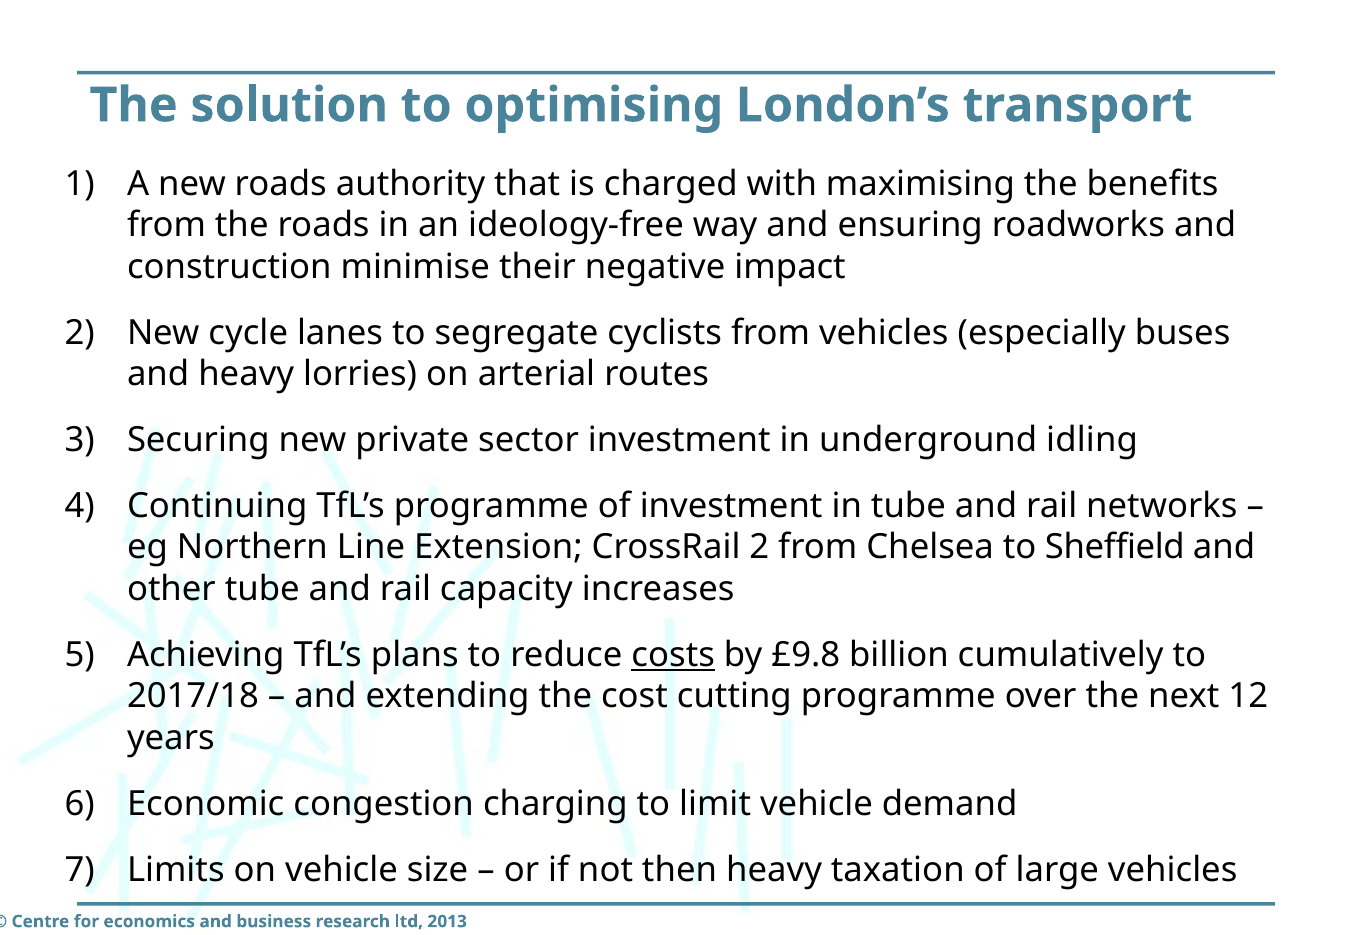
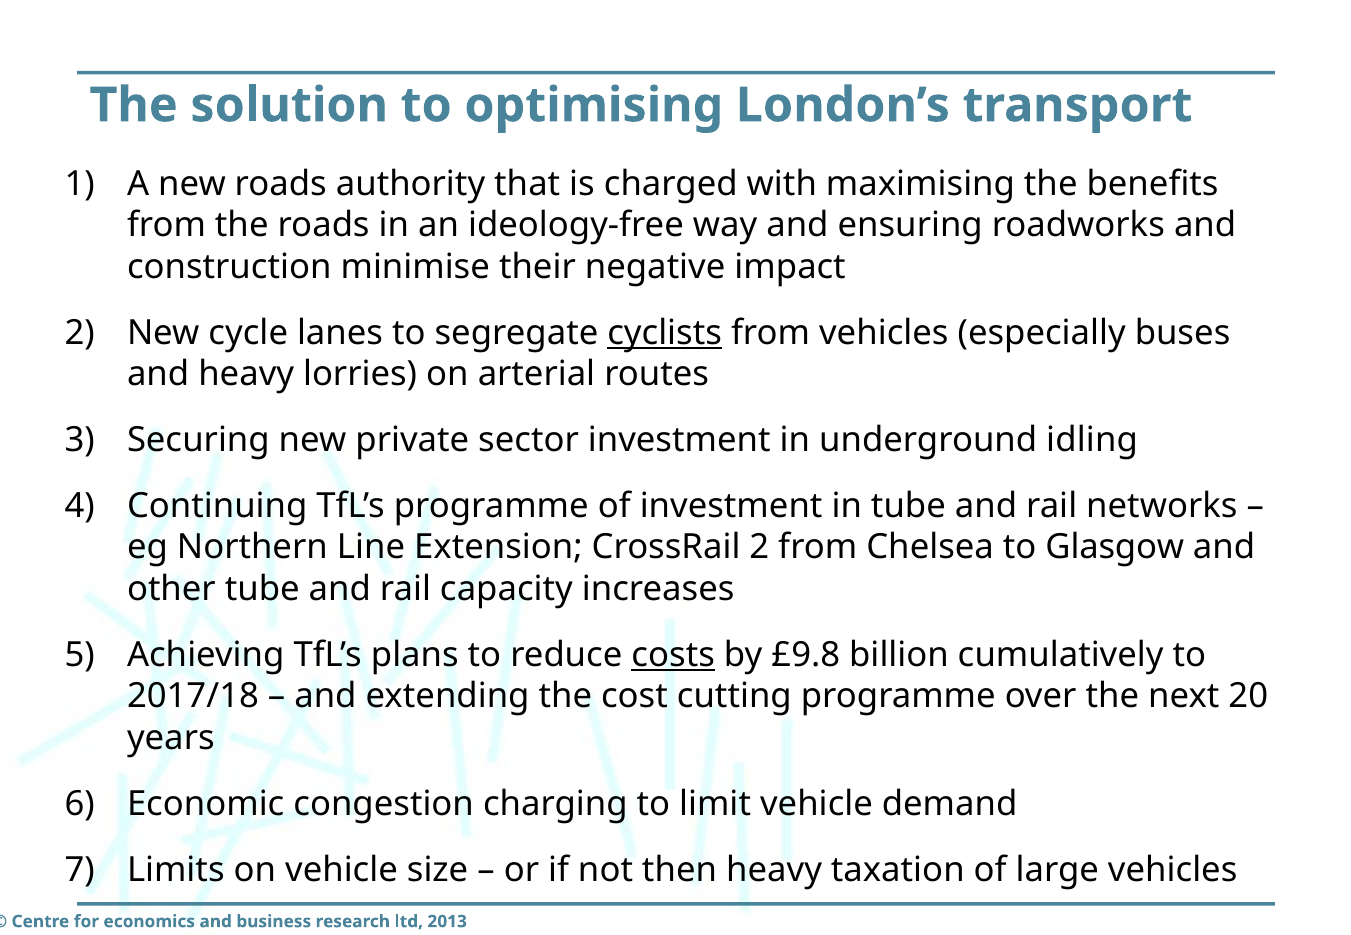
cyclists underline: none -> present (665, 333)
Sheffield: Sheffield -> Glasgow (1115, 548)
12: 12 -> 20 (1248, 697)
